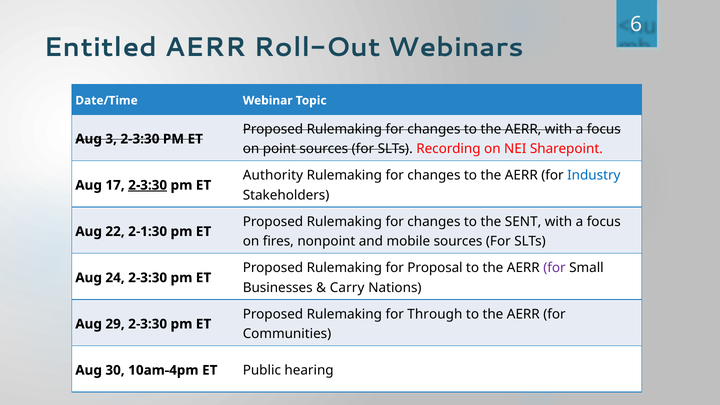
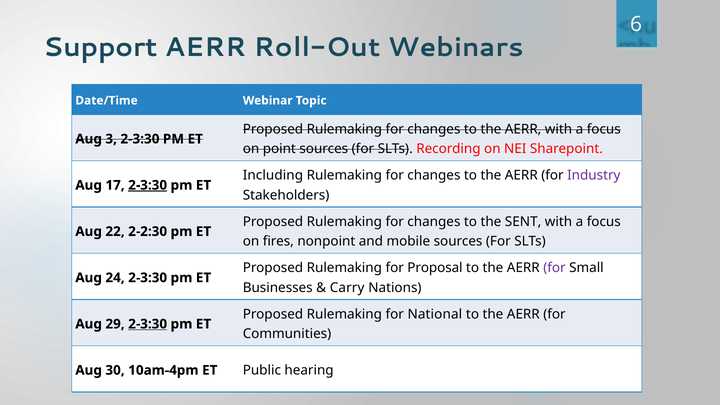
Entitled: Entitled -> Support (101, 48)
Authority: Authority -> Including (273, 175)
Industry colour: blue -> purple (594, 175)
2-1:30: 2-1:30 -> 2-2:30 (148, 231)
Through: Through -> National (435, 314)
2-3:30 underline: none -> present (148, 324)
